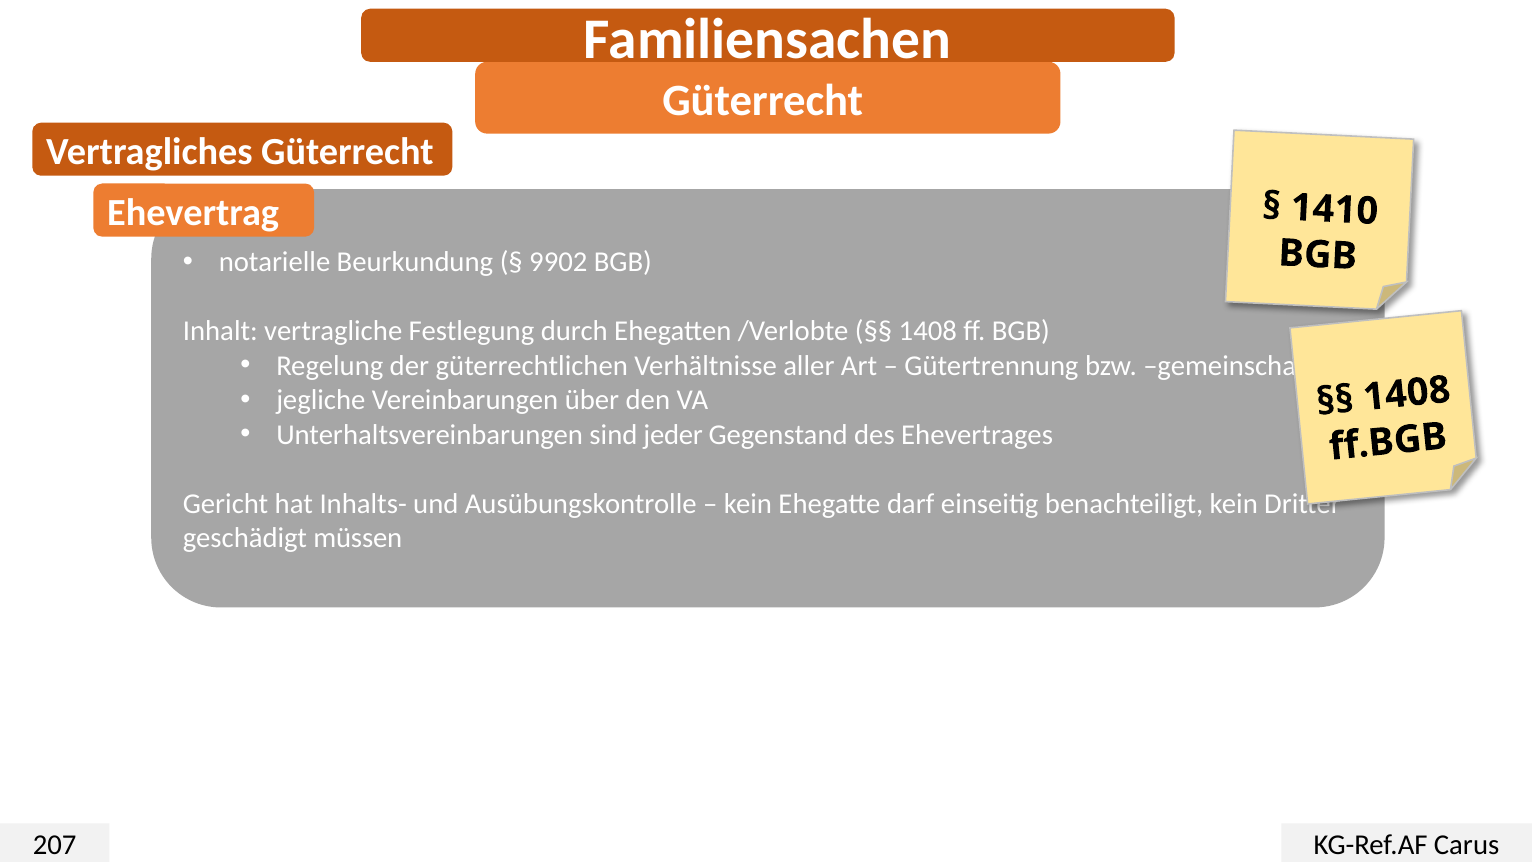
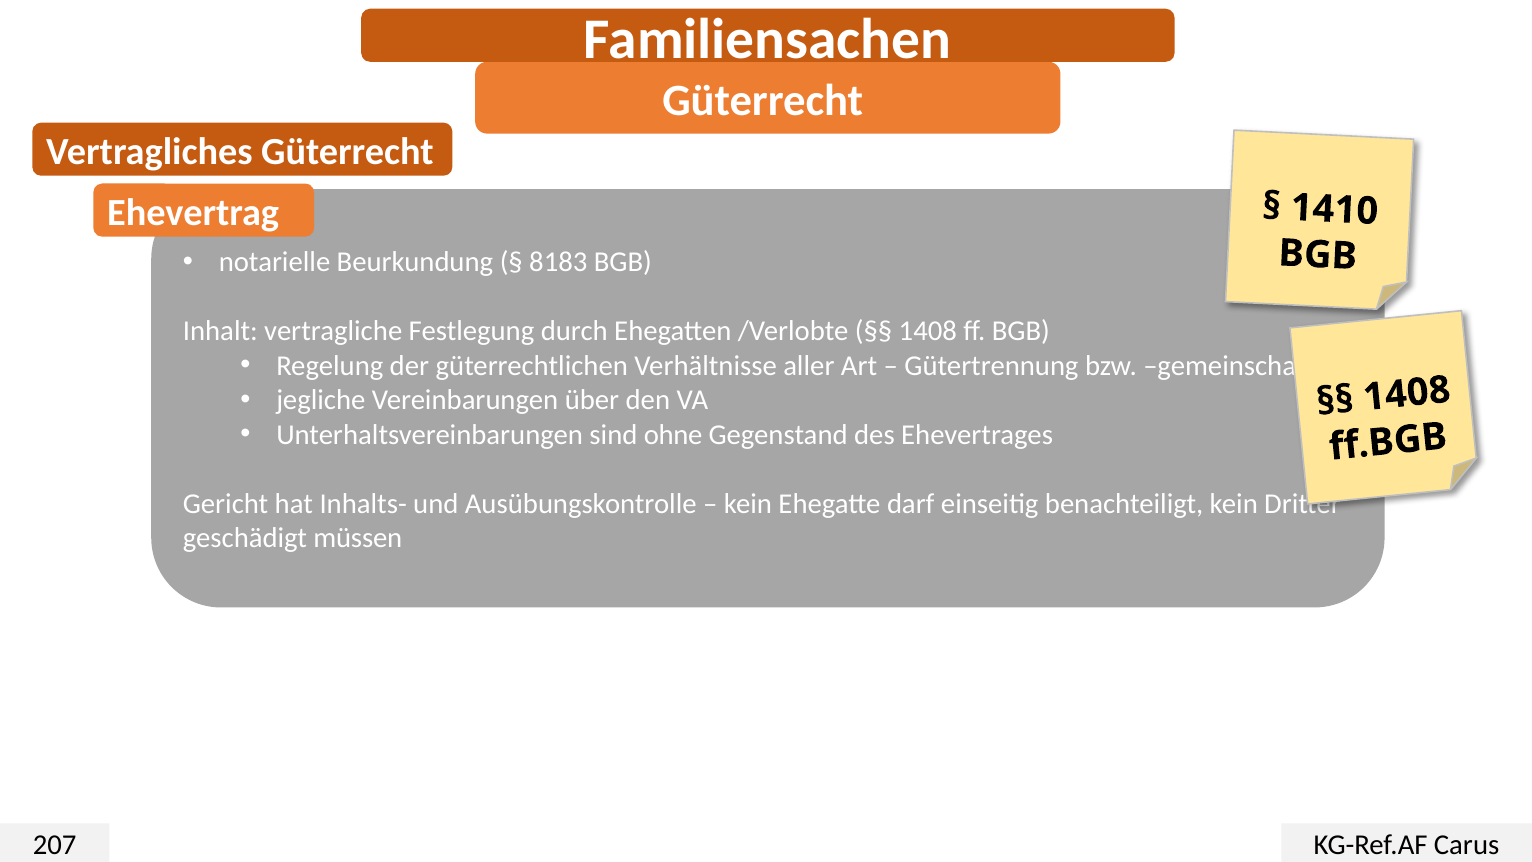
9902: 9902 -> 8183 (558, 262)
jeder: jeder -> ohne (673, 435)
